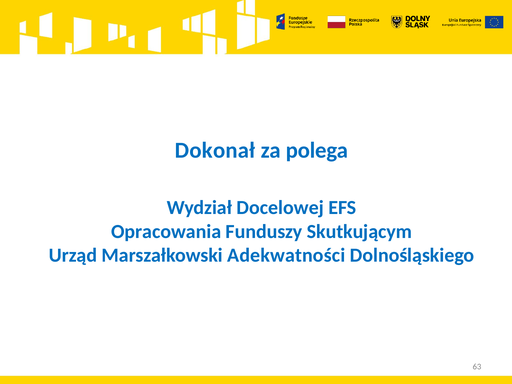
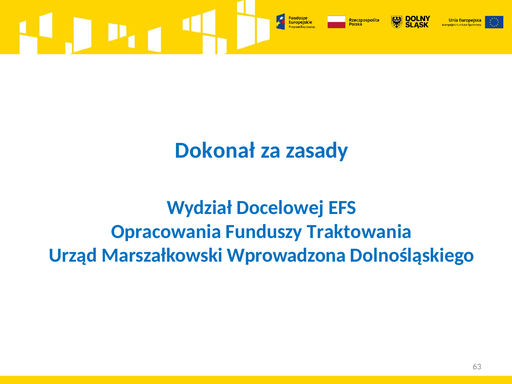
polega: polega -> zasady (317, 150)
Skutkującym: Skutkującym -> Traktowania (359, 231)
Adekwatności: Adekwatności -> Wprowadzona (286, 255)
